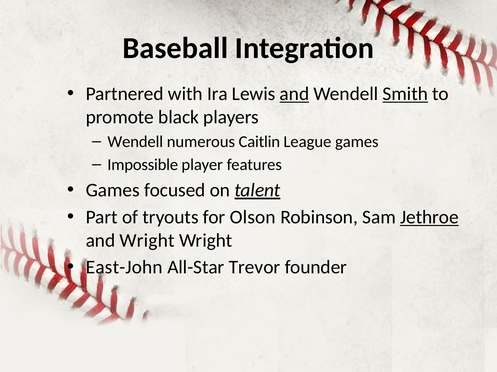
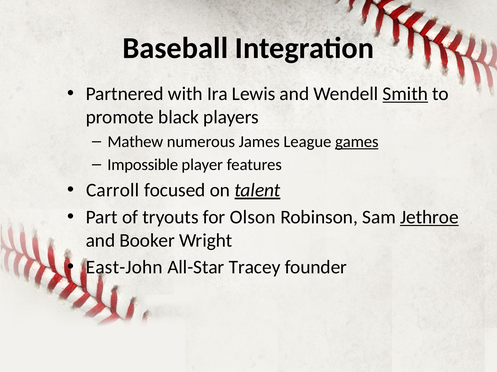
and underline: present -> none (294, 94)
Wendell: Wendell -> Mathew (135, 142)
Caitlin: Caitlin -> James (259, 142)
games underline: none -> present (357, 142)
Games: Games -> Carroll (113, 191)
and Wright: Wright -> Booker (147, 241)
Trevor: Trevor -> Tracey (255, 268)
